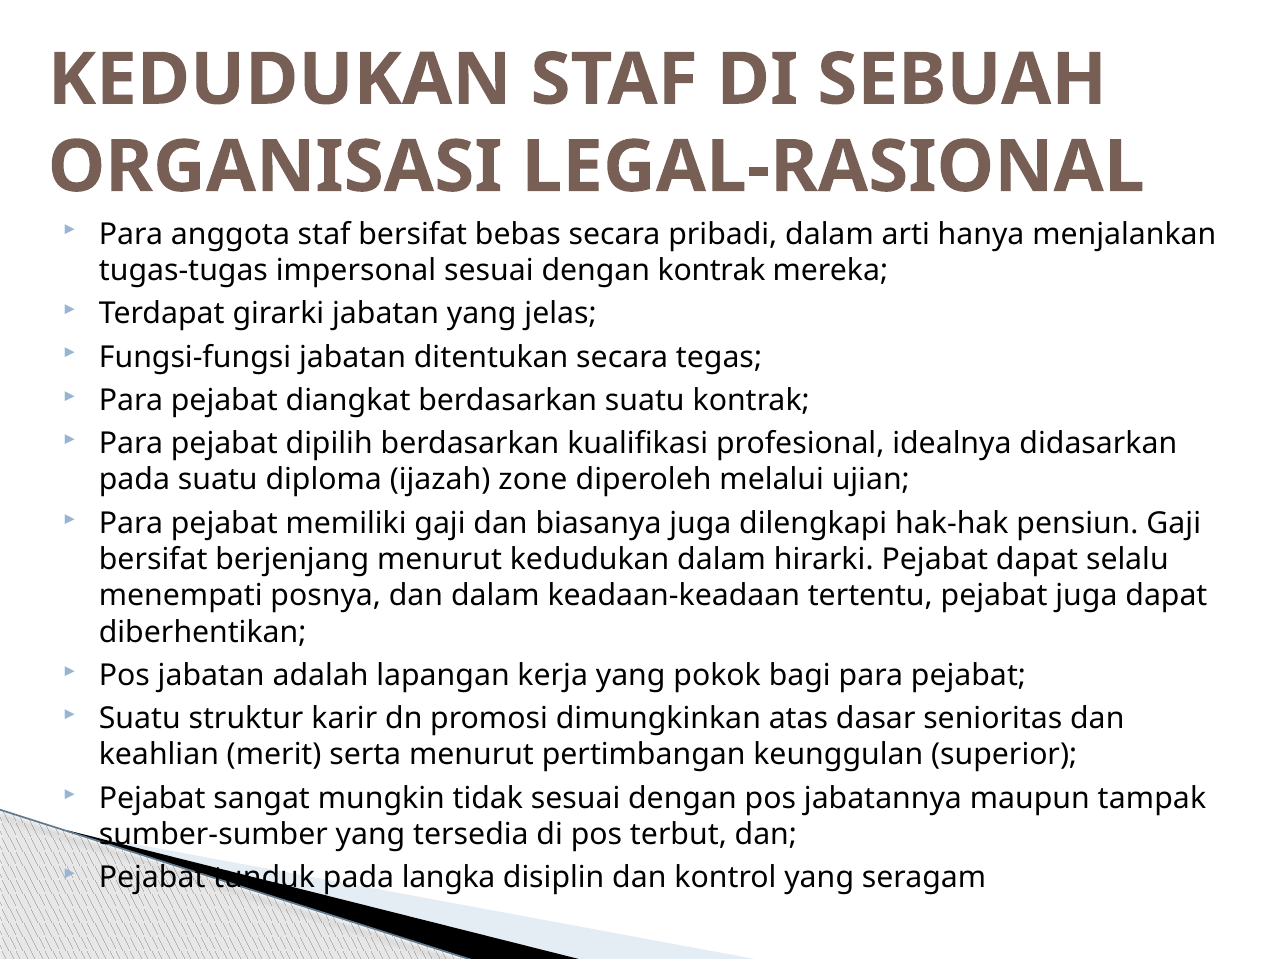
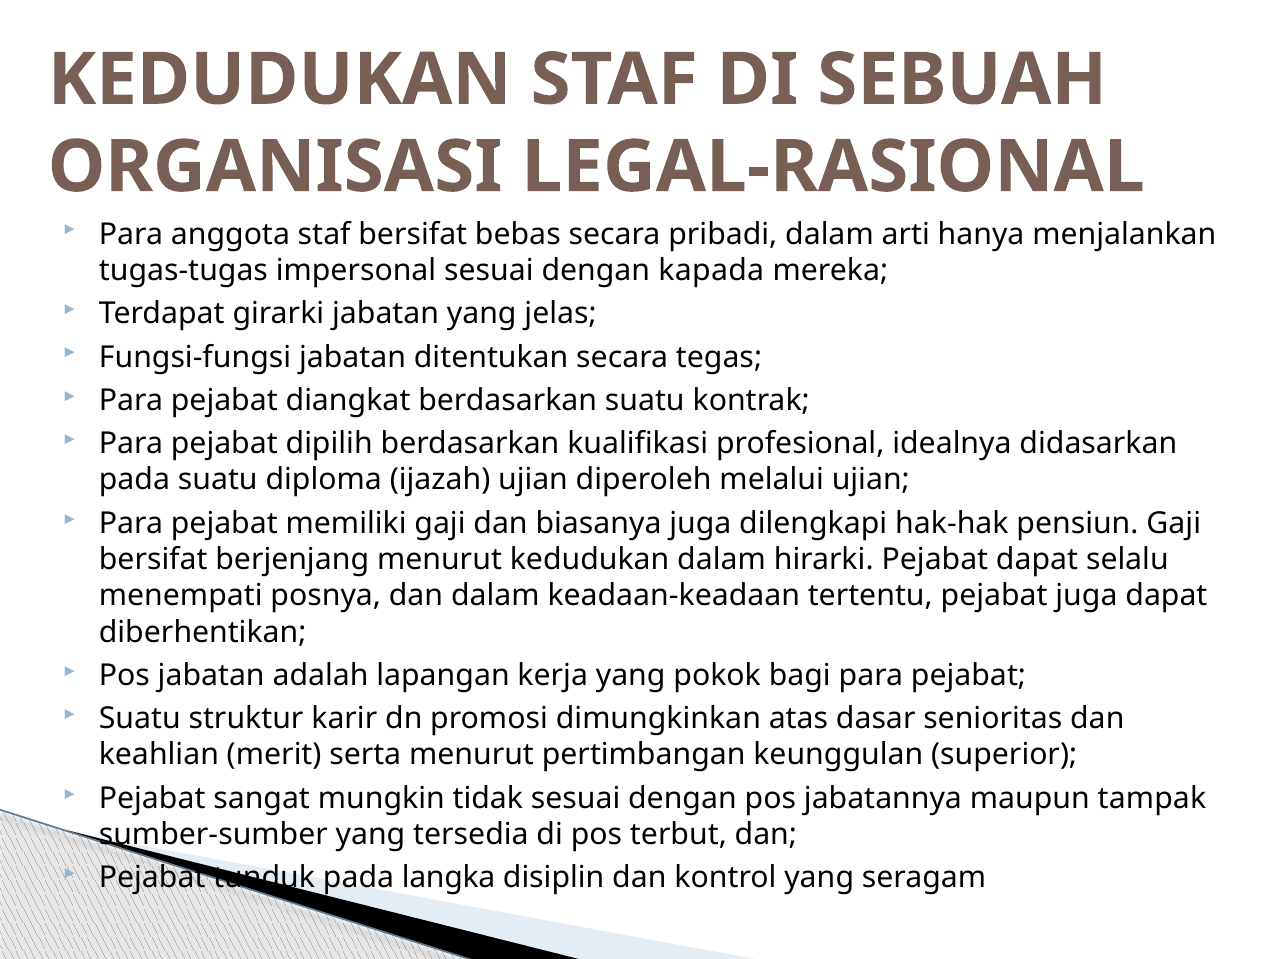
dengan kontrak: kontrak -> kapada (711, 270)
ijazah zone: zone -> ujian (533, 480)
